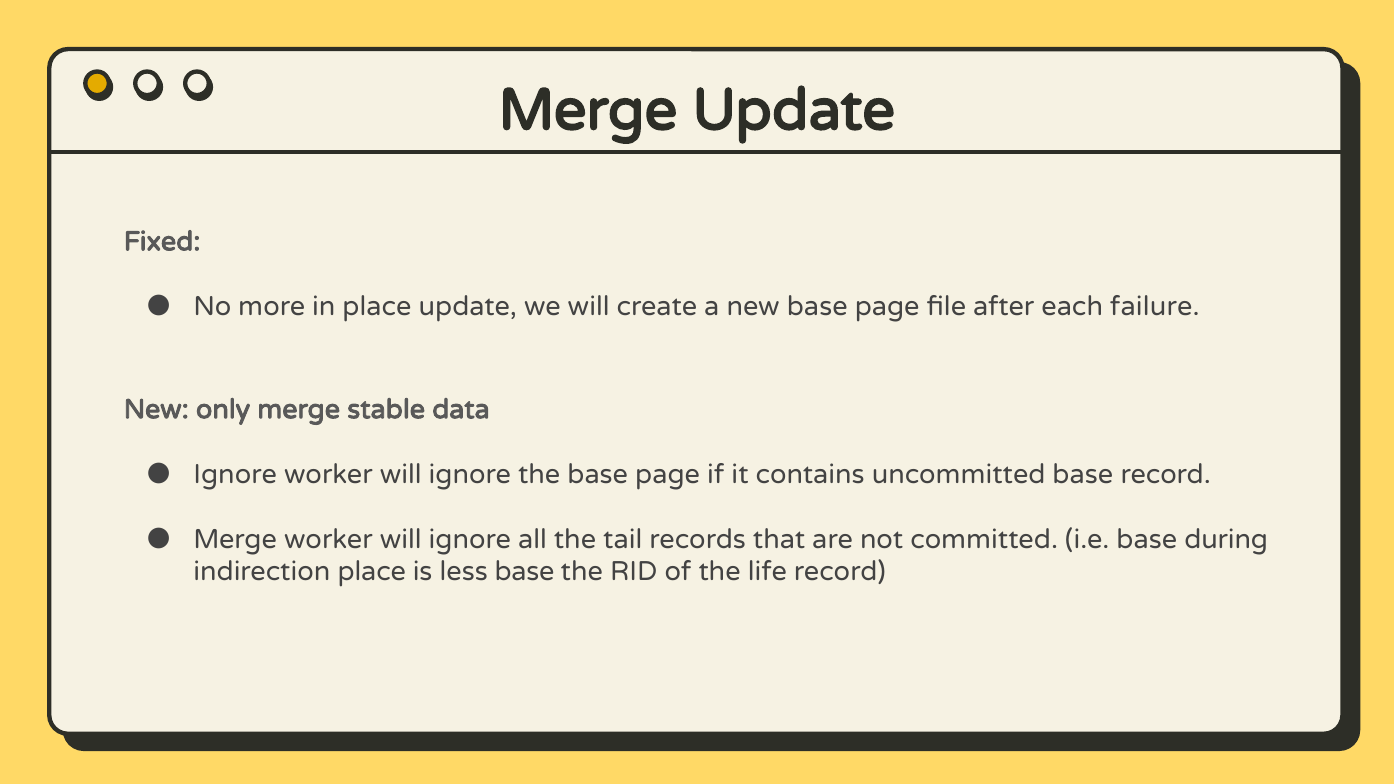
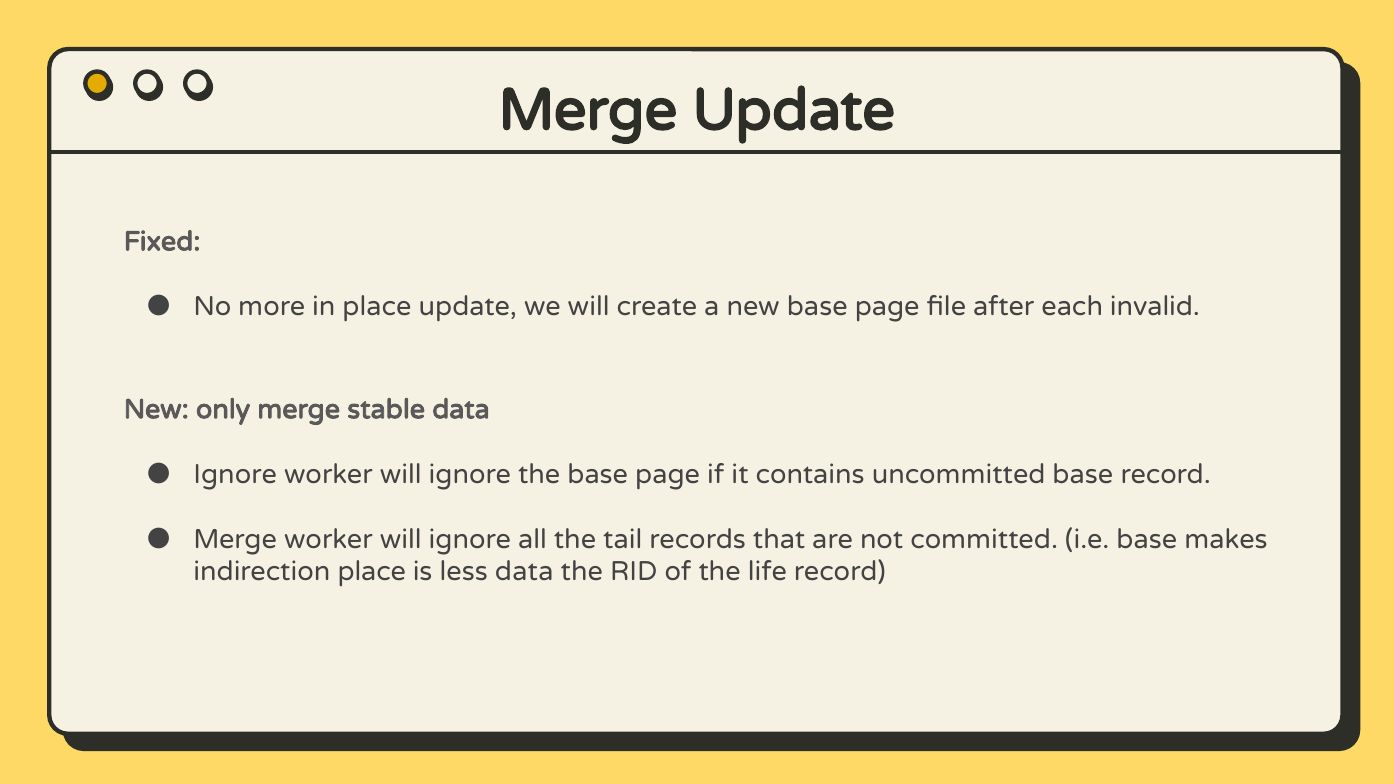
failure: failure -> invalid (1155, 306)
during: during -> makes (1226, 539)
less base: base -> data (524, 572)
